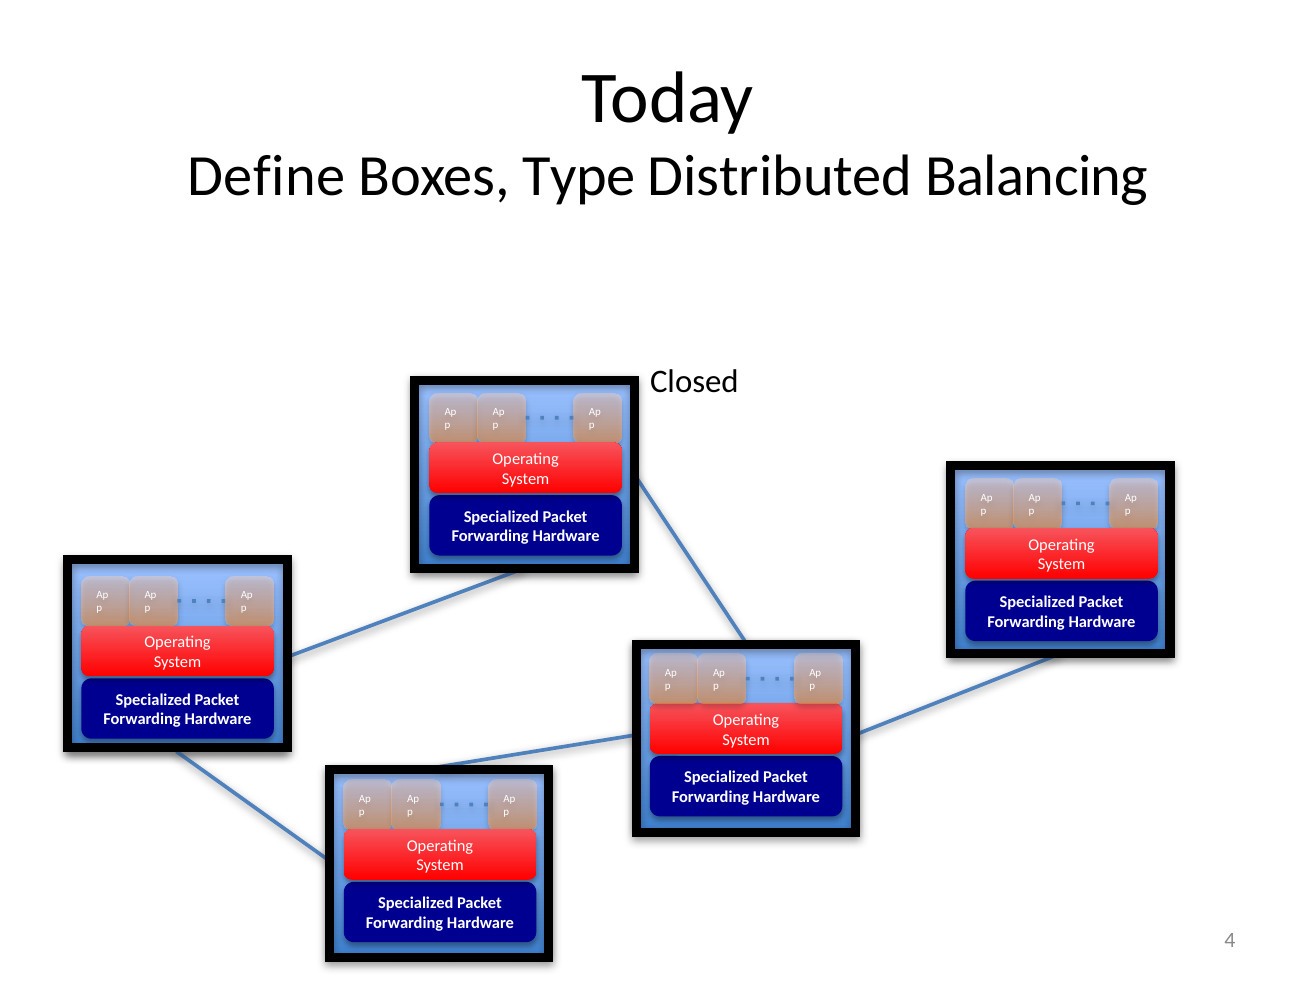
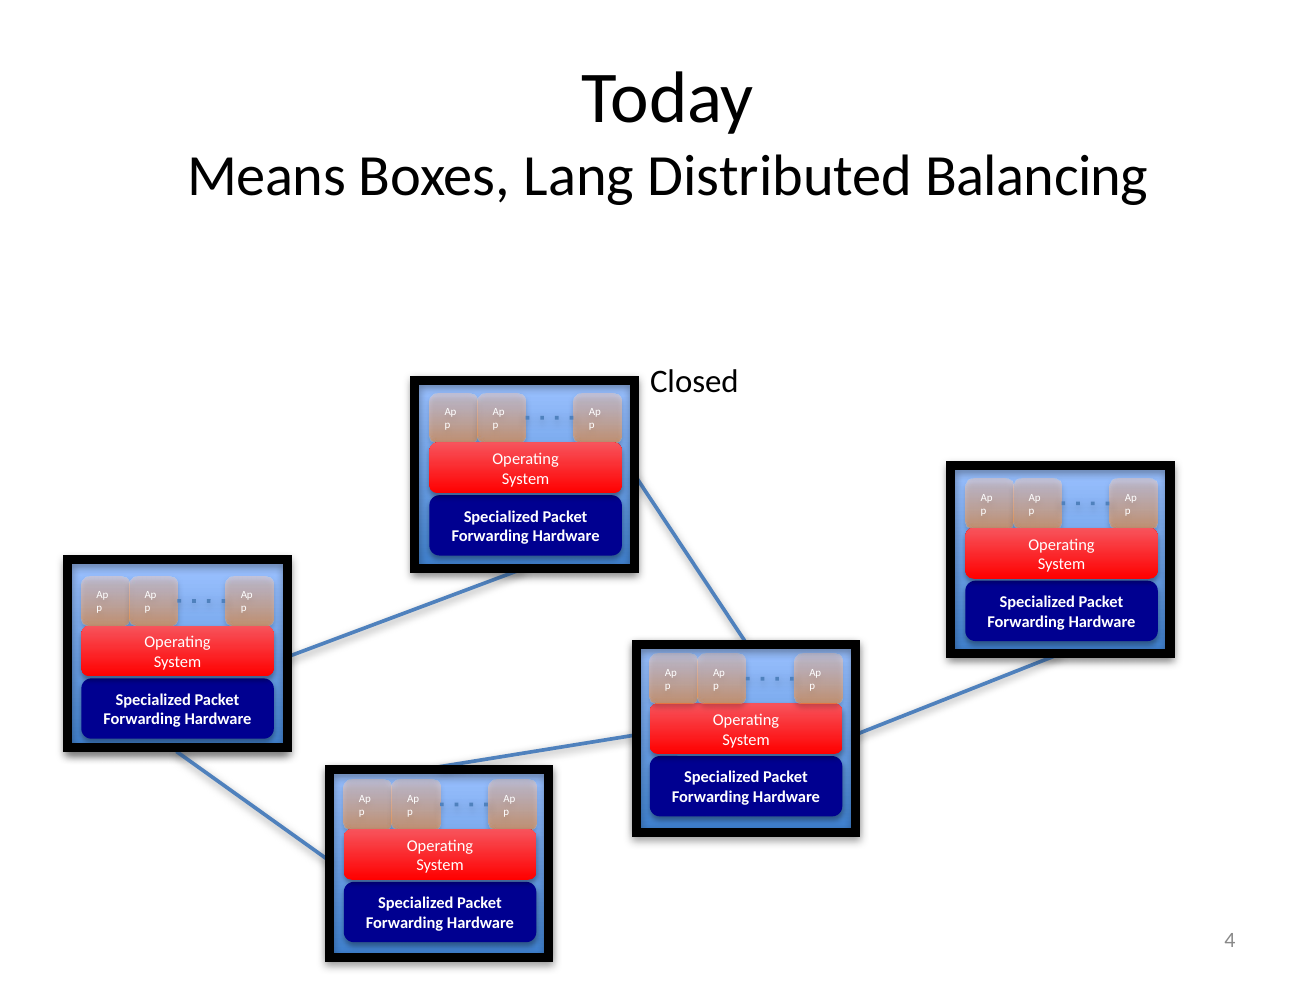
Define: Define -> Means (267, 176)
Type: Type -> Lang (579, 176)
